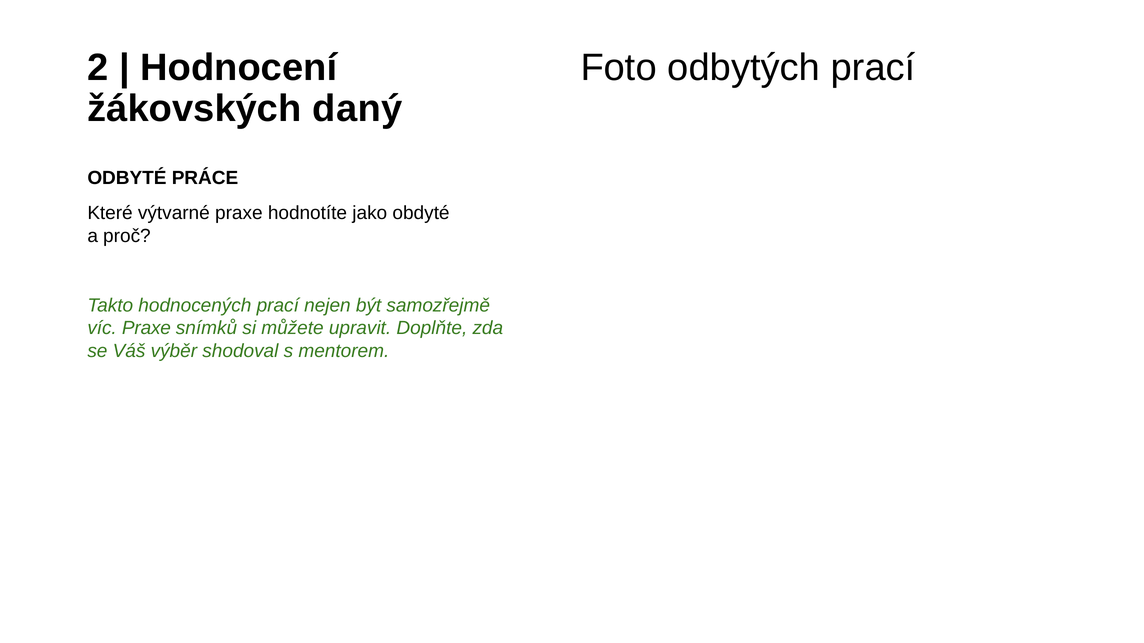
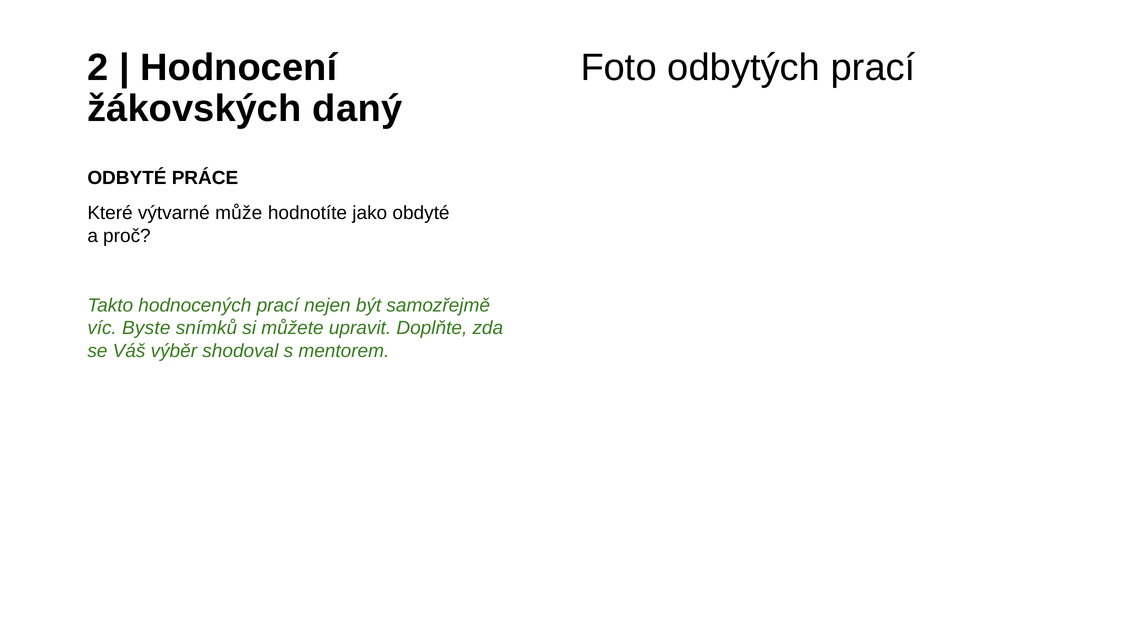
výtvarné praxe: praxe -> může (239, 213)
víc Praxe: Praxe -> Byste (146, 328)
